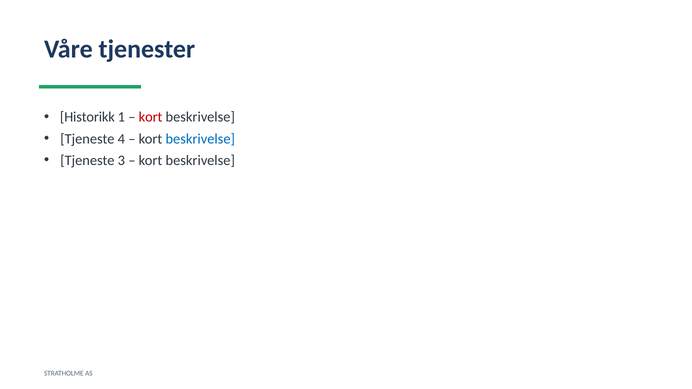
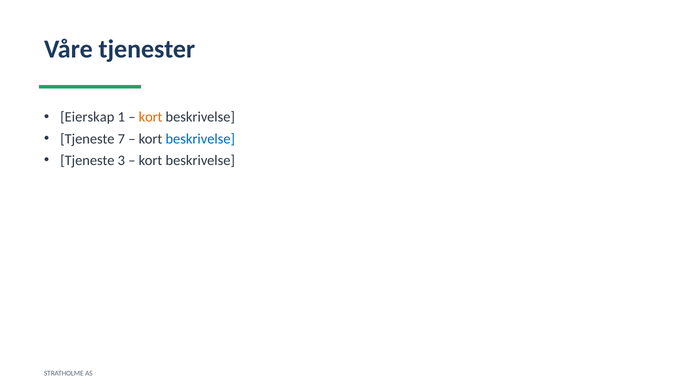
Historikk: Historikk -> Eierskap (87, 117)
kort colour: red -> orange (151, 117)
4: 4 -> 7 (121, 139)
